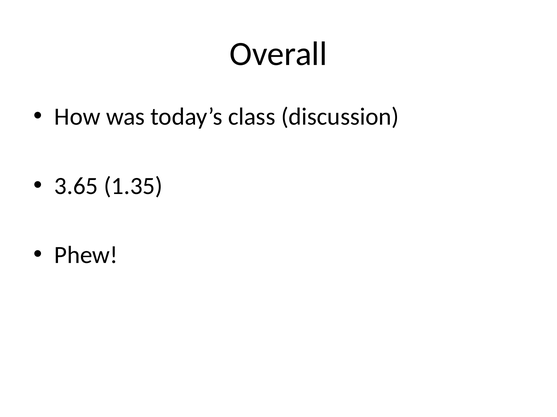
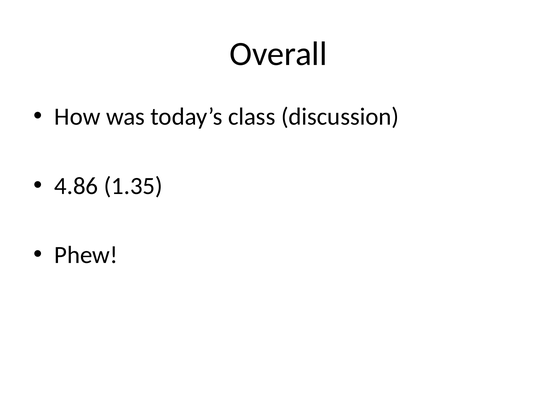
3.65: 3.65 -> 4.86 (76, 186)
